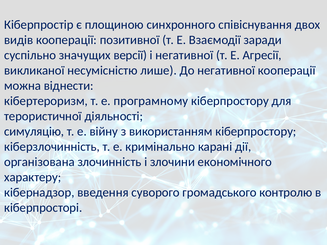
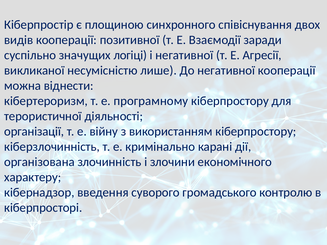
версії: версії -> логіці (130, 55)
симуляцію: симуляцію -> організації (34, 131)
